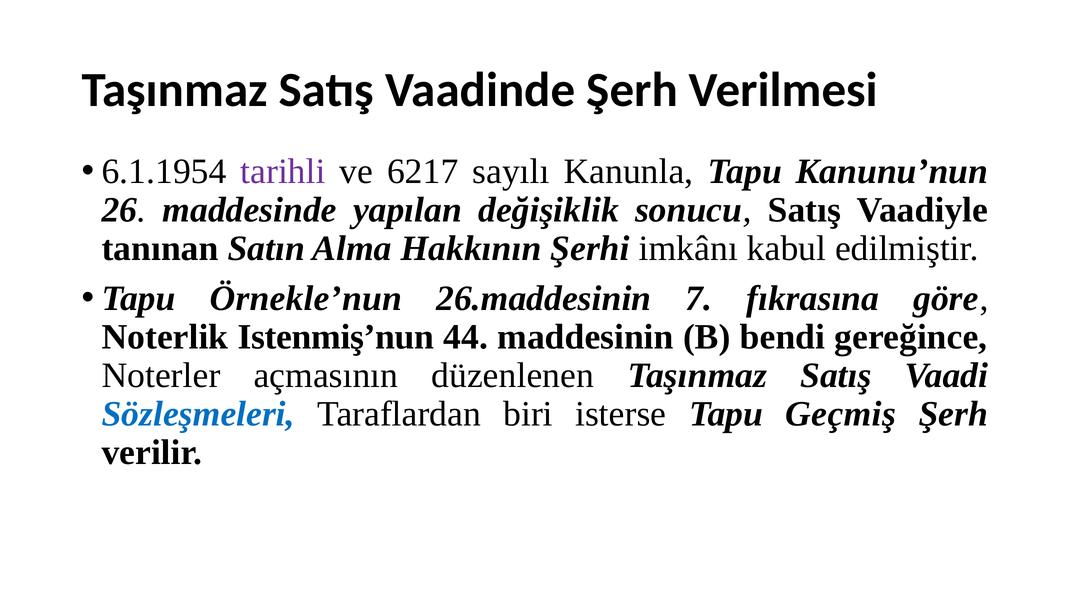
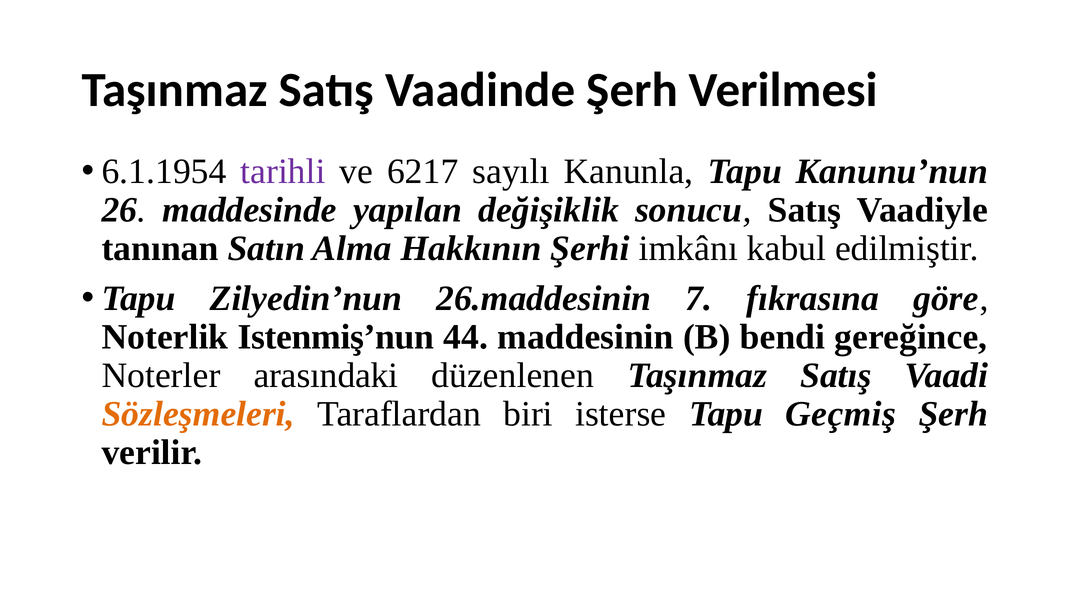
Örnekle’nun: Örnekle’nun -> Zilyedin’nun (306, 298)
açmasının: açmasının -> arasındaki (326, 375)
Sözleşmeleri colour: blue -> orange (198, 414)
